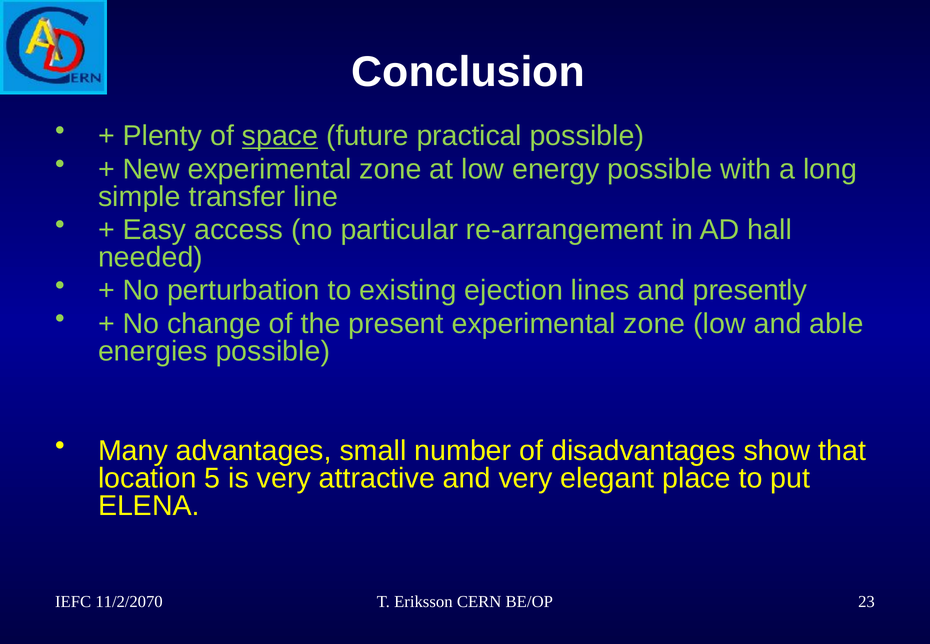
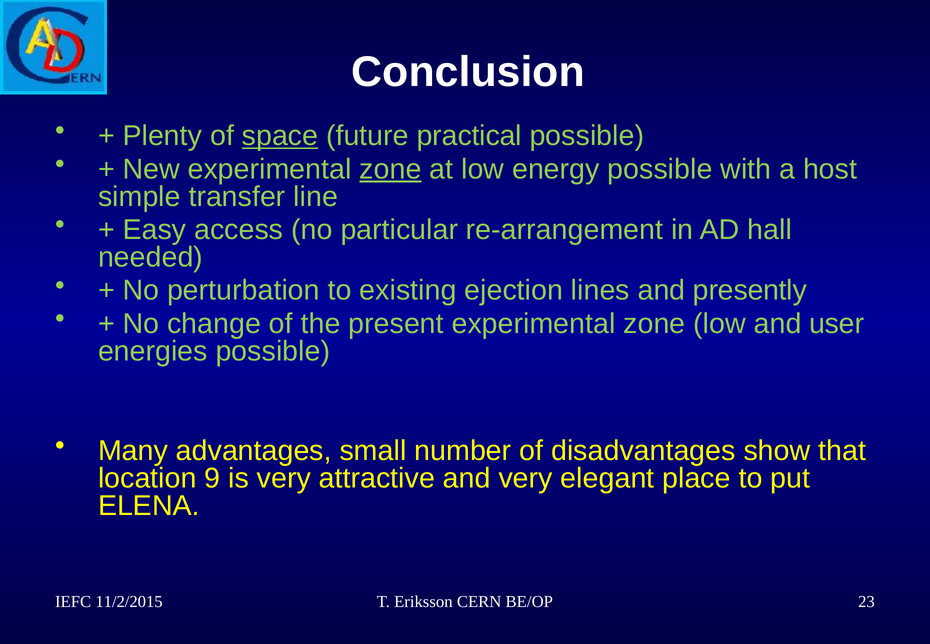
zone underline: none -> present (390, 169)
long: long -> host (830, 169)
able: able -> user (837, 324)
5: 5 -> 9 (212, 478)
11/2/2070: 11/2/2070 -> 11/2/2015 (129, 602)
